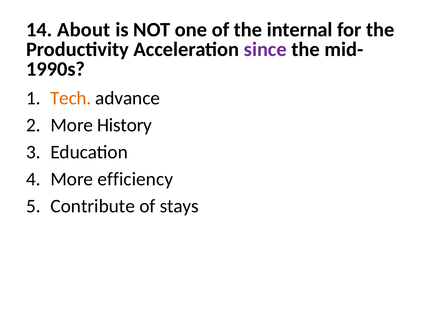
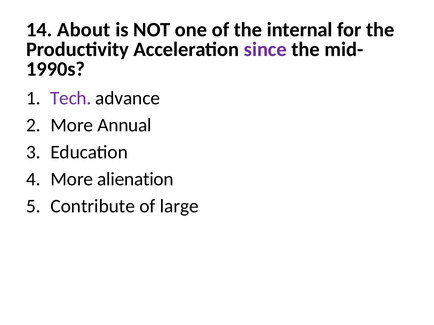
Tech colour: orange -> purple (71, 98)
History: History -> Annual (125, 125)
efficiency: efficiency -> alienation (135, 179)
stays: stays -> large (179, 206)
